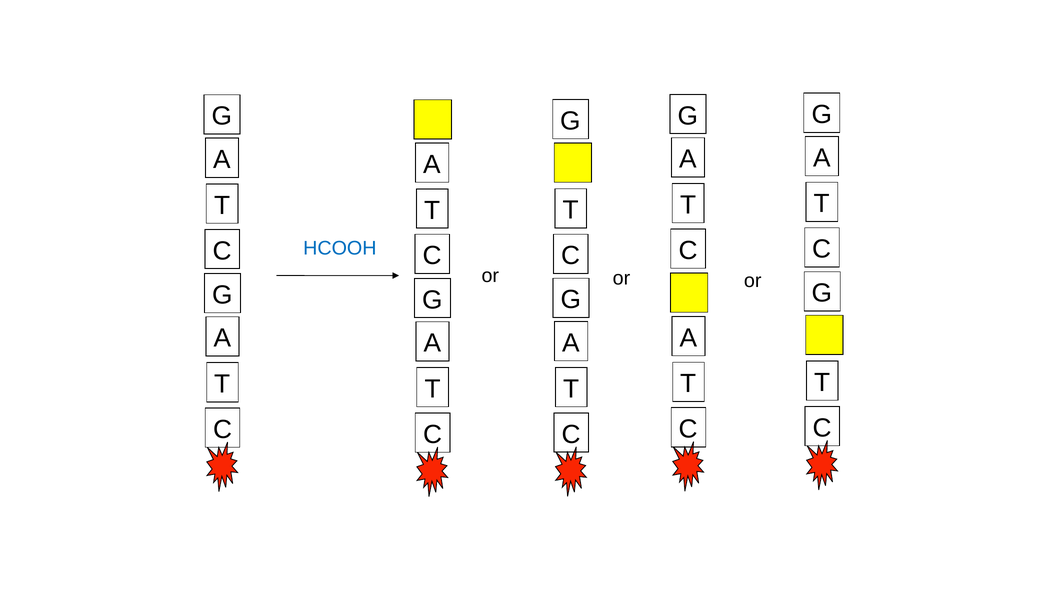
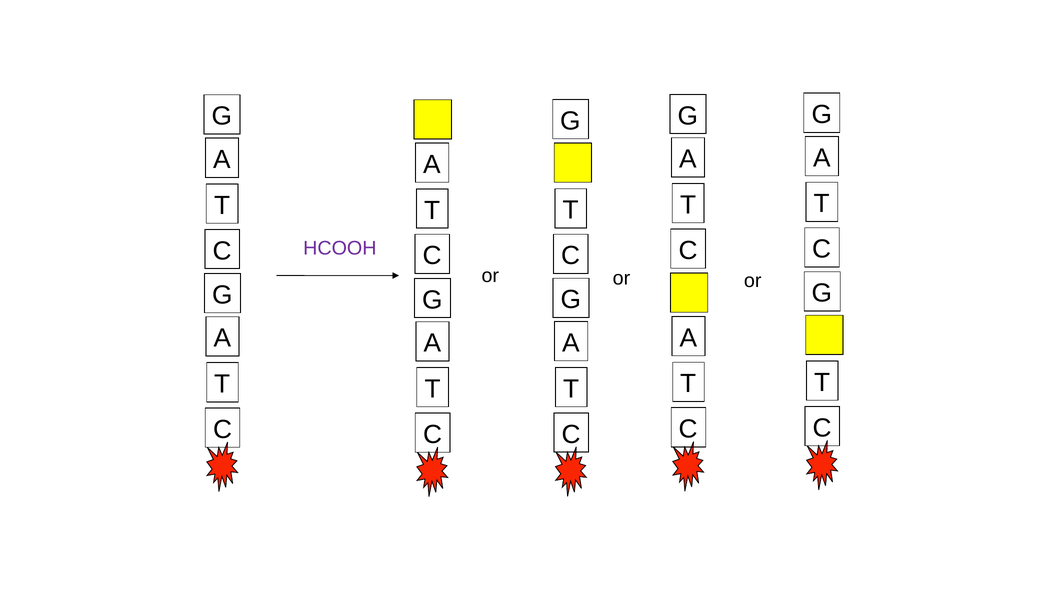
HCOOH colour: blue -> purple (340, 248)
